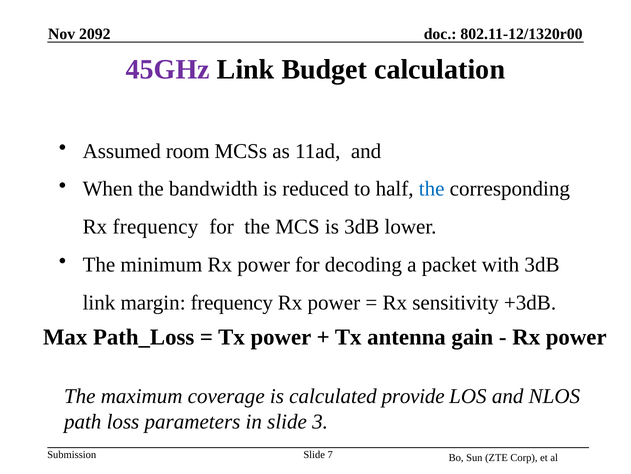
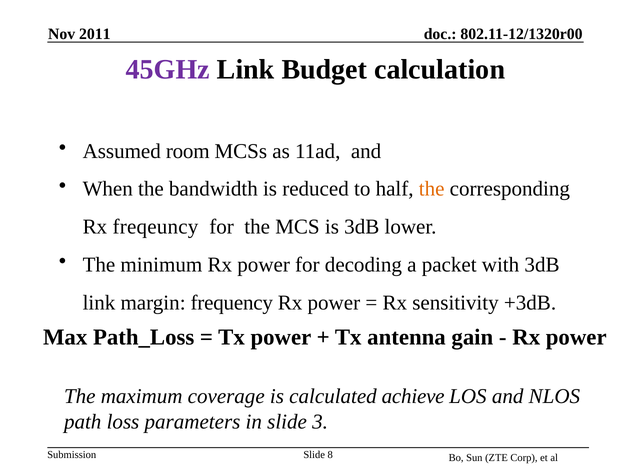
2092: 2092 -> 2011 (95, 34)
the colour: blue -> orange (432, 189)
Rx frequency: frequency -> freqeuncy (155, 227)
provide: provide -> achieve (413, 396)
7: 7 -> 8 (330, 454)
